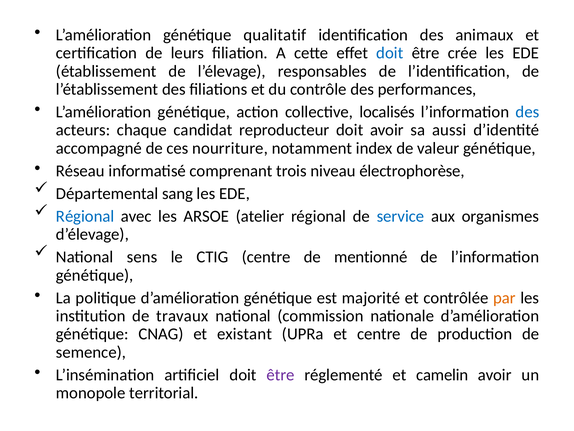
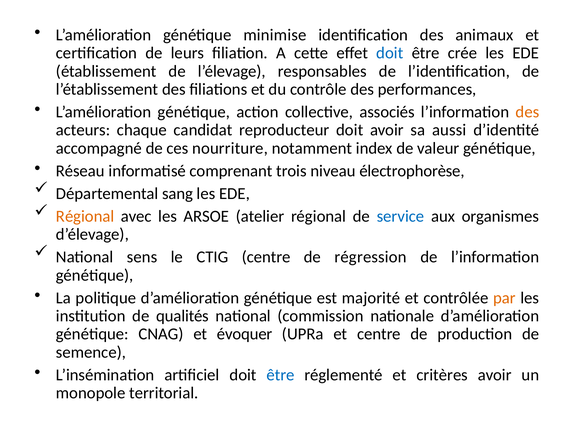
qualitatif: qualitatif -> minimise (275, 35)
localisés: localisés -> associés (387, 112)
des colour: blue -> orange (527, 112)
Régional colour: blue -> orange (85, 216)
mentionné: mentionné -> régression (371, 257)
travaux: travaux -> qualités (183, 316)
existant: existant -> évoquer (245, 334)
être colour: purple -> blue (281, 374)
camelin: camelin -> critères (442, 374)
